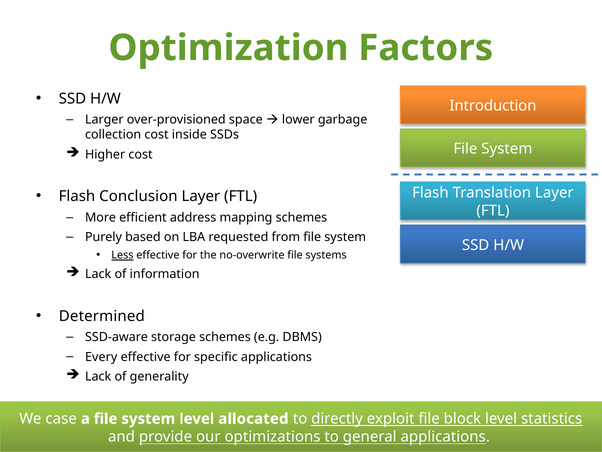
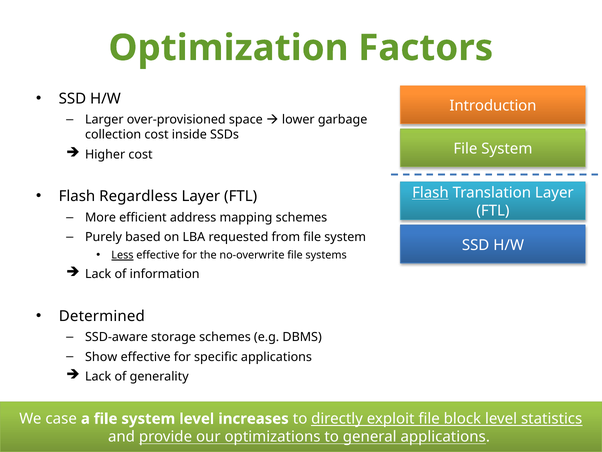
Flash underline: none -> present (430, 193)
Conclusion: Conclusion -> Regardless (138, 196)
Every: Every -> Show (101, 357)
allocated: allocated -> increases (253, 418)
